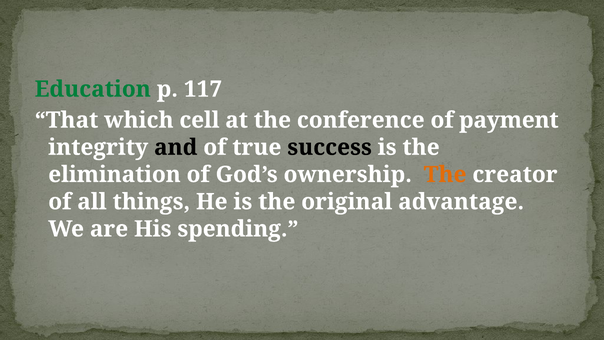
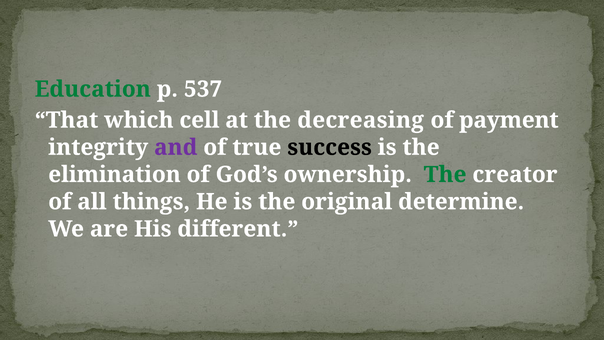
117: 117 -> 537 (203, 89)
conference: conference -> decreasing (361, 120)
and colour: black -> purple (176, 147)
The colour: orange -> green (445, 174)
advantage: advantage -> determine (461, 202)
spending: spending -> different (238, 229)
